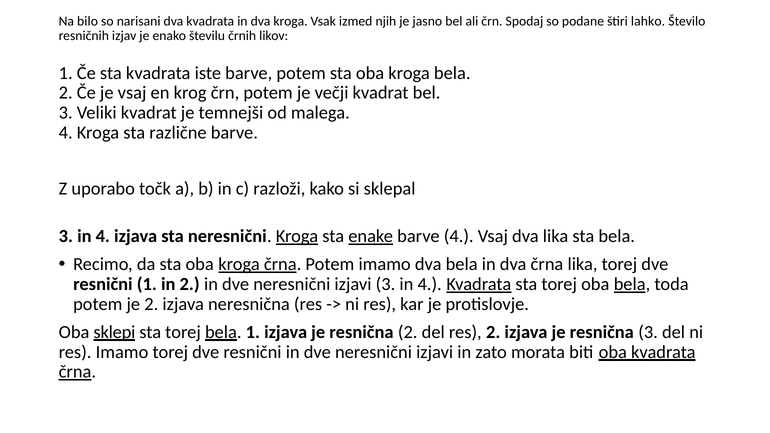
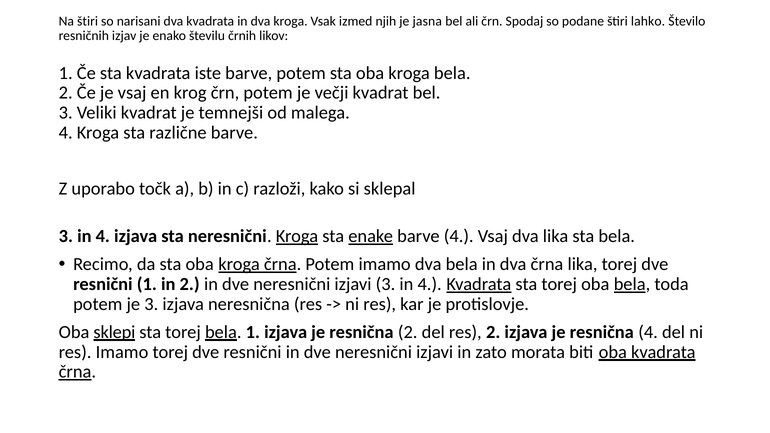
Na bilo: bilo -> štiri (88, 21)
jasno: jasno -> jasna (427, 21)
je 2: 2 -> 3 (151, 304)
resnična 3: 3 -> 4 (648, 332)
